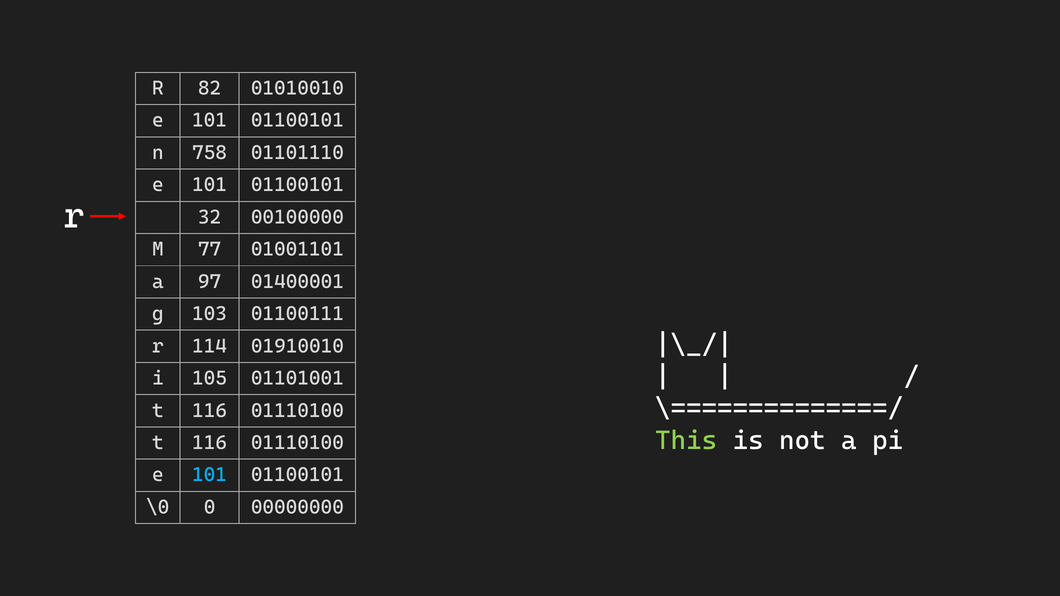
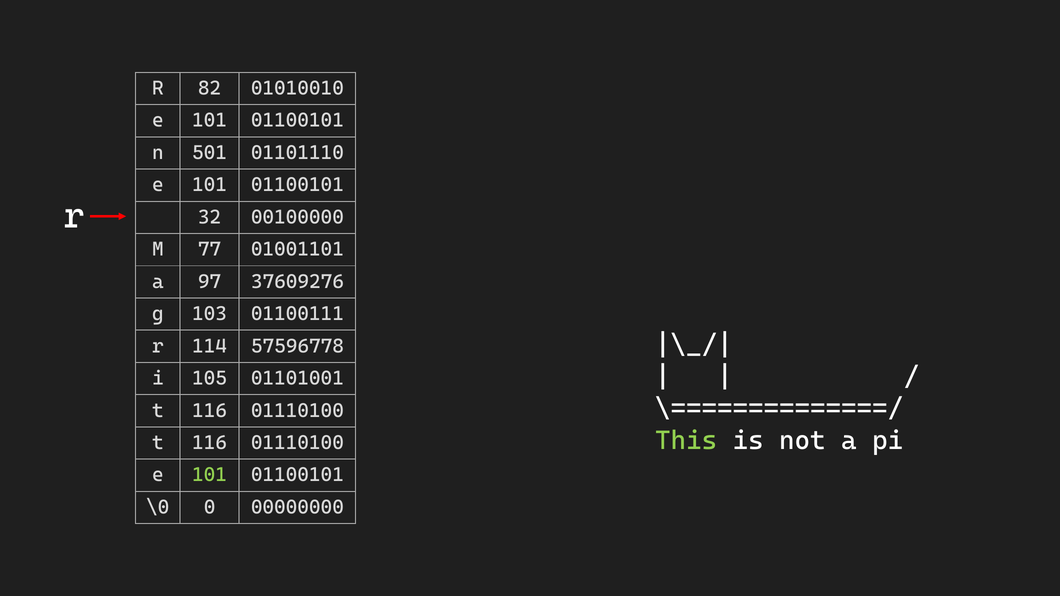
758: 758 -> 501 (210, 153)
01400001: 01400001 -> 37609276 (297, 282)
01910010: 01910010 -> 57596778 (297, 346)
101 colour: light blue -> light green (210, 475)
